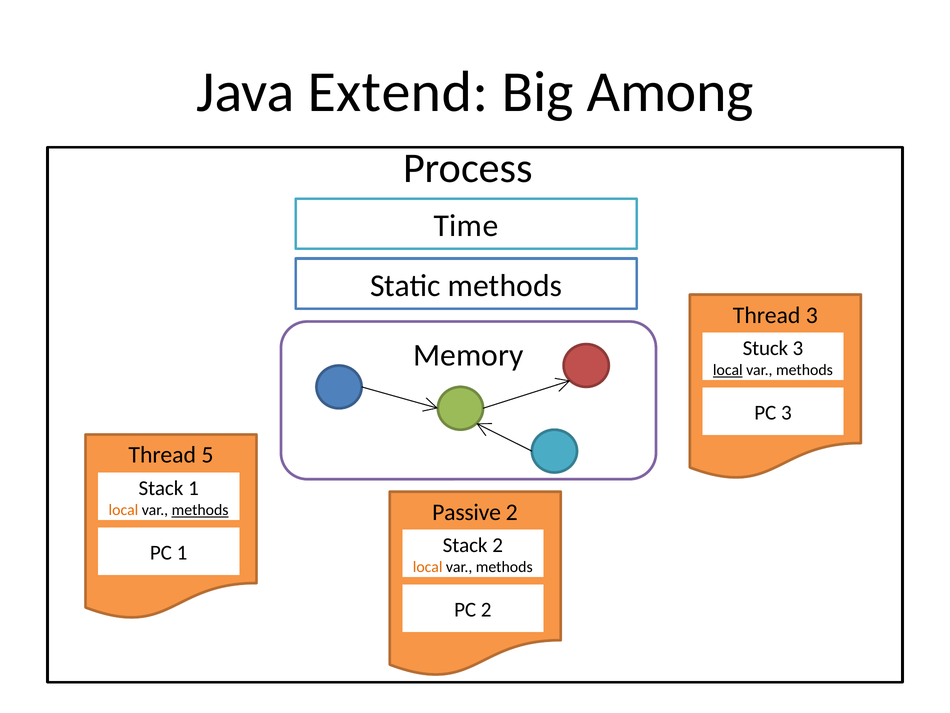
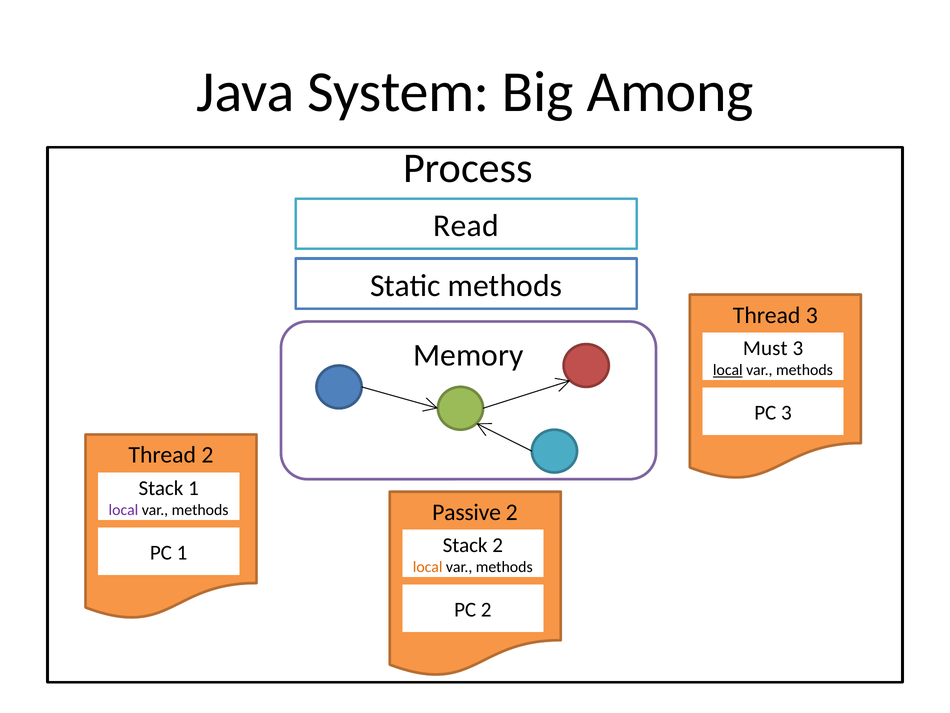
Extend: Extend -> System (398, 92)
Time: Time -> Read (466, 226)
Stuck: Stuck -> Must (765, 348)
Thread 5: 5 -> 2 (207, 455)
local colour: orange -> purple (123, 510)
methods underline: present -> none (200, 510)
